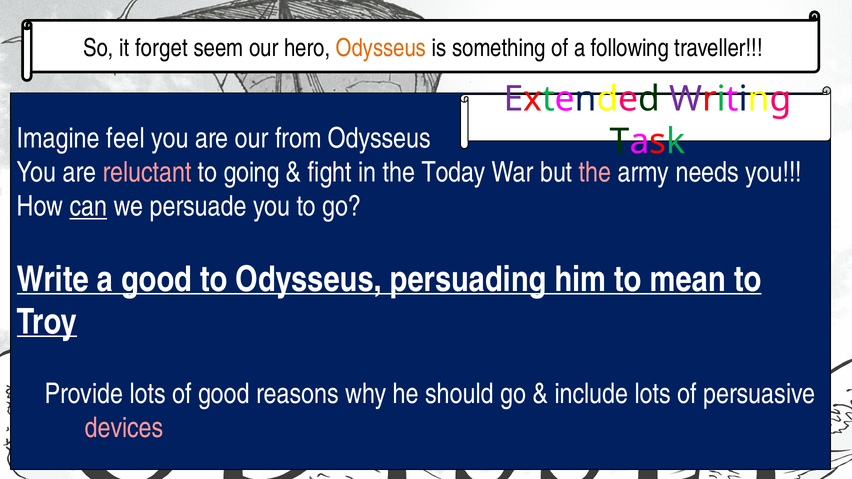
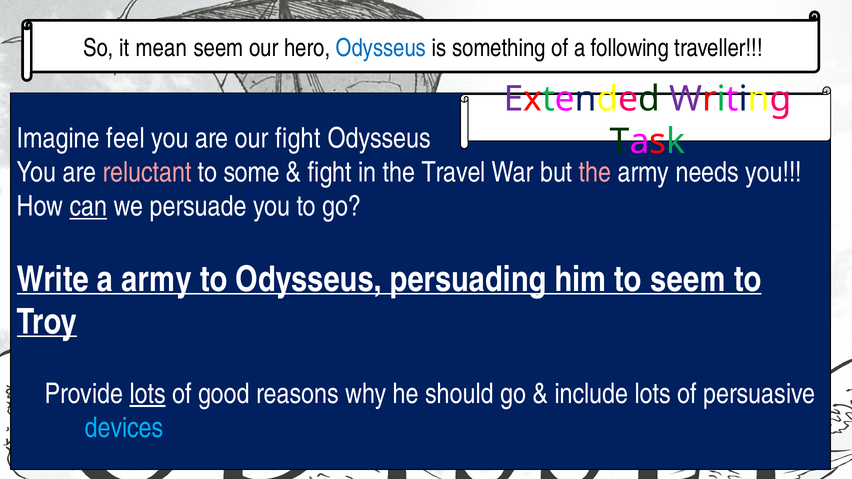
forget: forget -> mean (161, 48)
Odysseus colour: orange -> blue (381, 48)
our from: from -> fight (298, 138)
going: going -> some (252, 172)
Today: Today -> Travel (454, 172)
a good: good -> army (157, 279)
to mean: mean -> seem (688, 279)
lots underline: none -> present (148, 394)
devices colour: pink -> light blue (124, 428)
